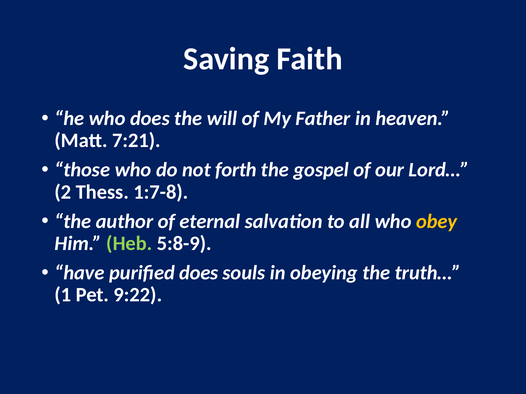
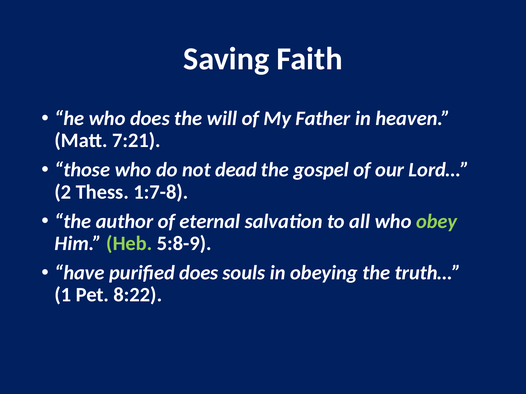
forth: forth -> dead (236, 170)
obey colour: yellow -> light green (437, 222)
9:22: 9:22 -> 8:22 (138, 295)
